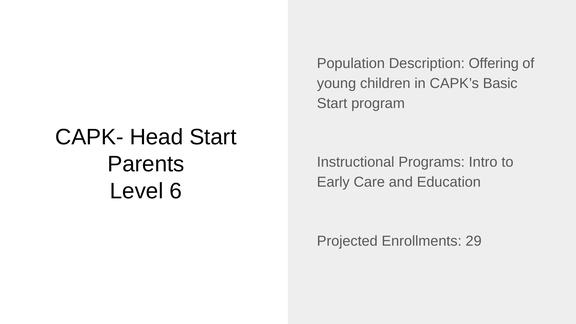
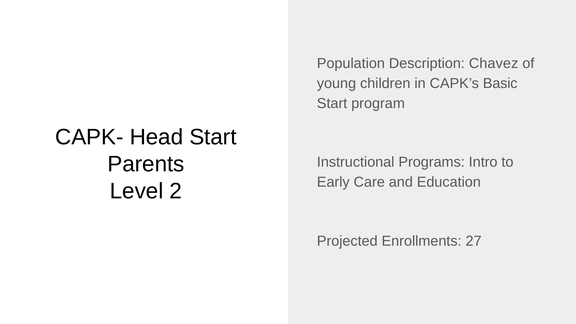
Offering: Offering -> Chavez (494, 64)
6: 6 -> 2 (176, 191)
29: 29 -> 27 (474, 241)
